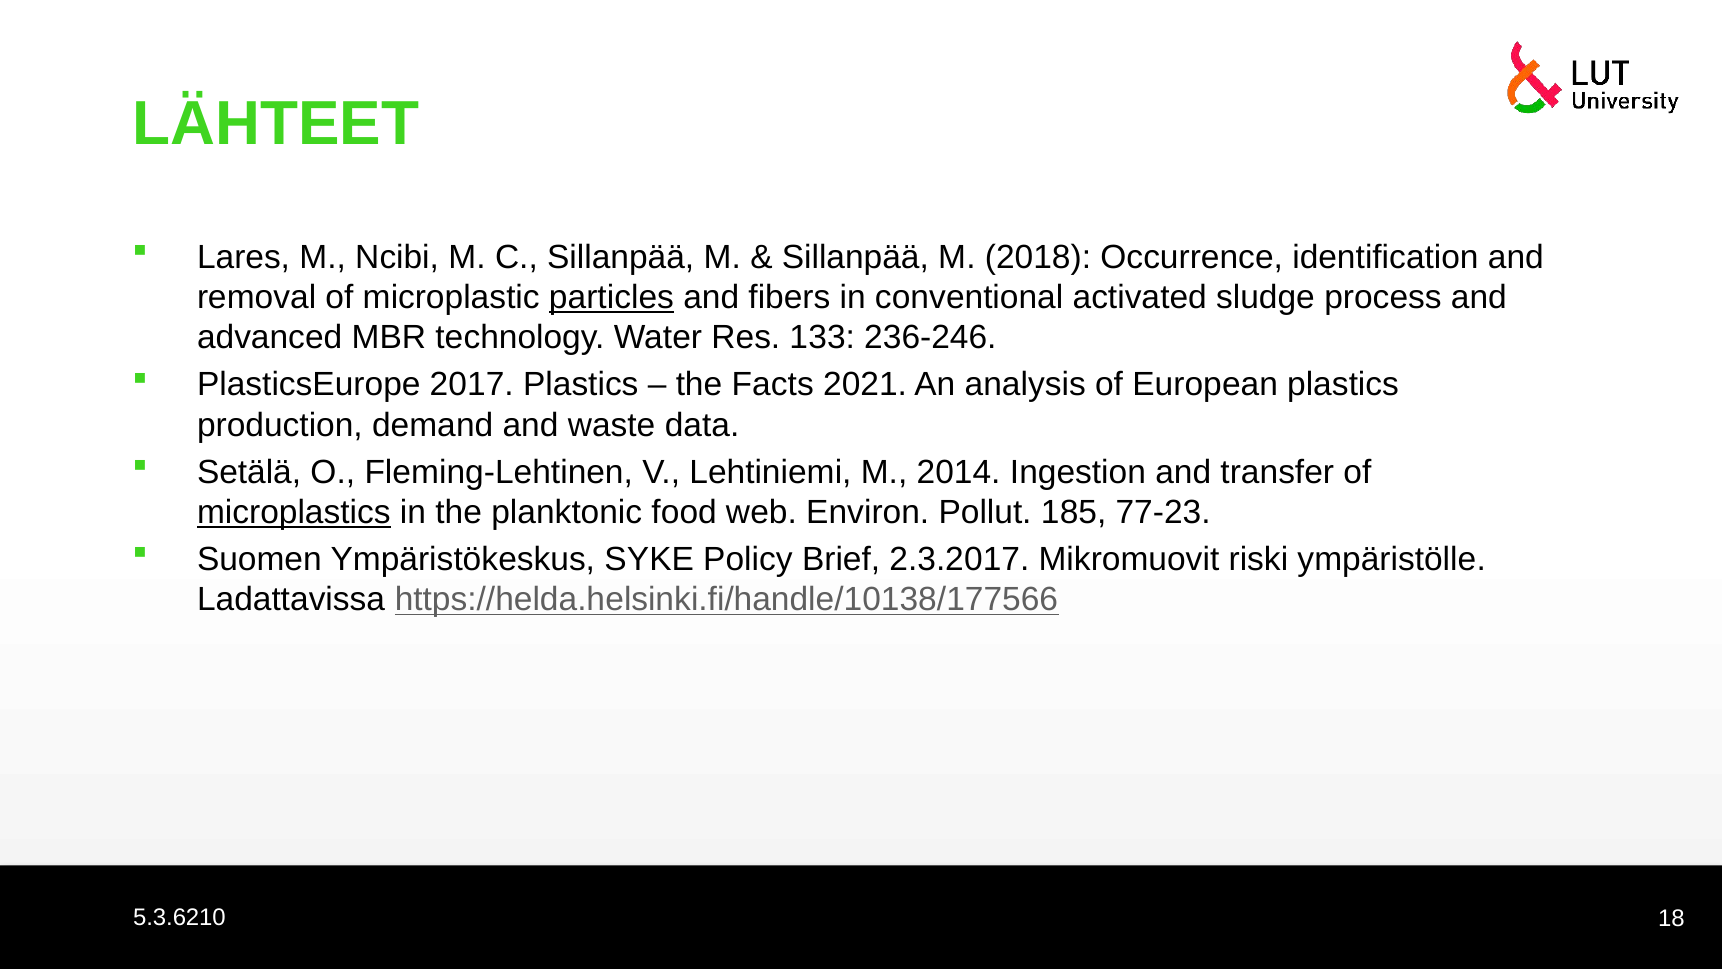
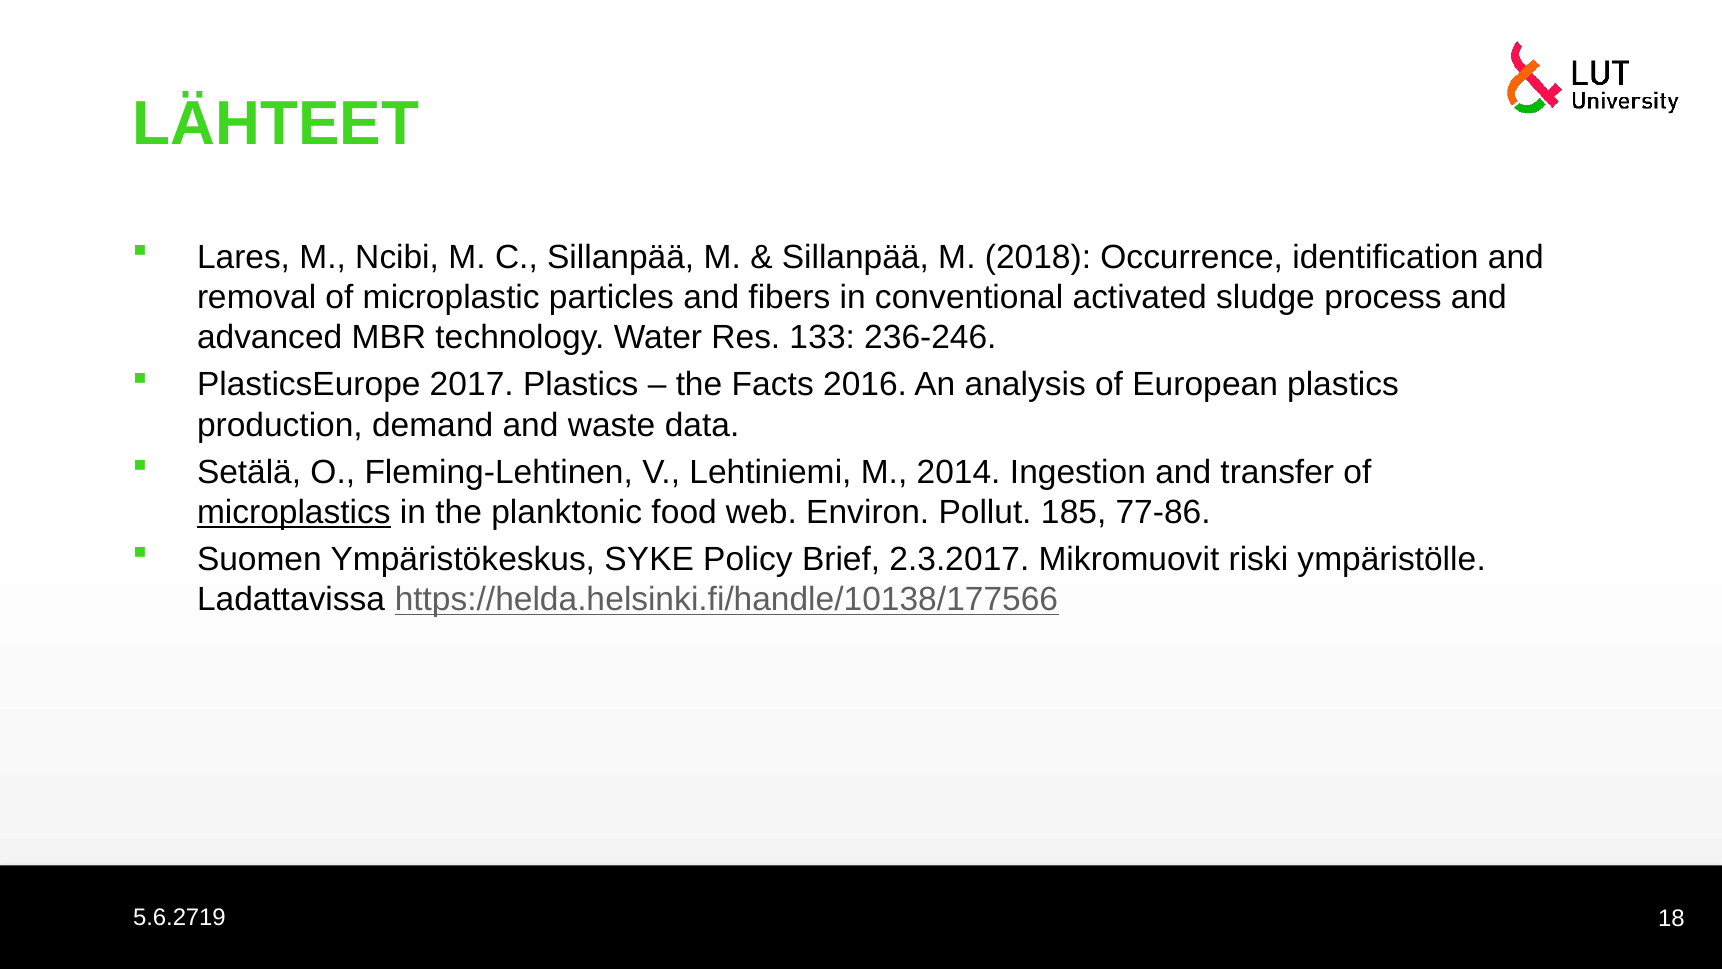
particles underline: present -> none (611, 297)
2021: 2021 -> 2016 (865, 385)
77-23: 77-23 -> 77-86 (1163, 512)
5.3.6210: 5.3.6210 -> 5.6.2719 (179, 917)
